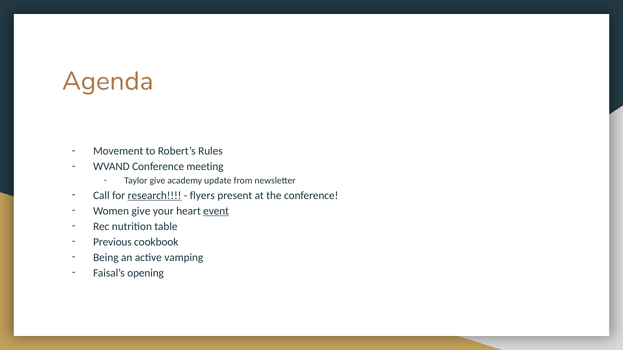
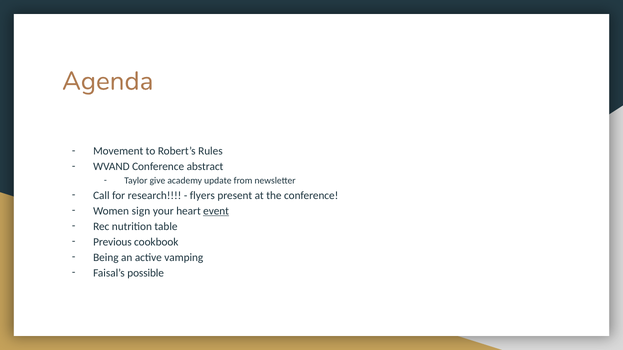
meeting: meeting -> abstract (205, 167)
research underline: present -> none (155, 196)
Women give: give -> sign (141, 211)
opening: opening -> possible (146, 273)
